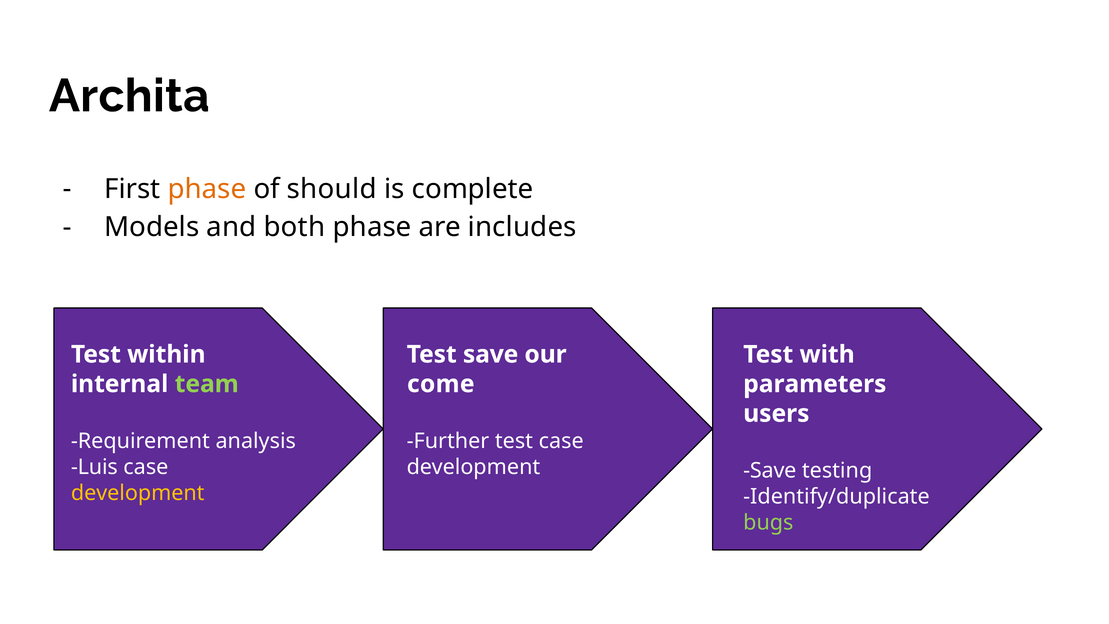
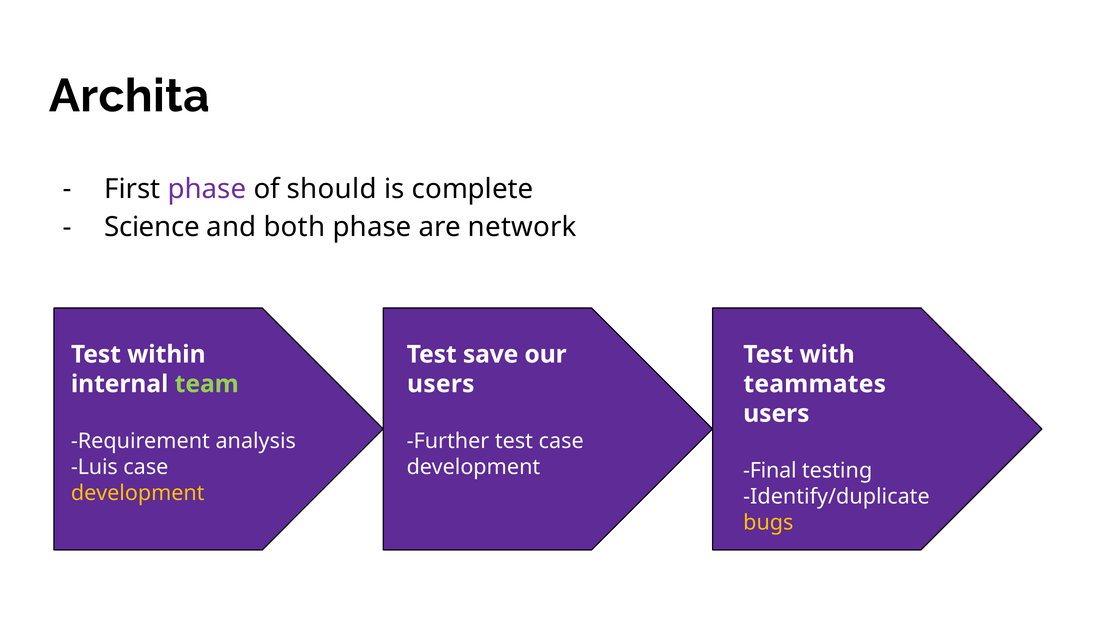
phase colour: orange -> purple (207, 189)
Models: Models -> Science (152, 227)
includes: includes -> network (522, 227)
come: come -> users (441, 384)
parameters: parameters -> teammates (815, 384)
Save: Save -> Final (770, 471)
bugs colour: light green -> yellow (768, 522)
